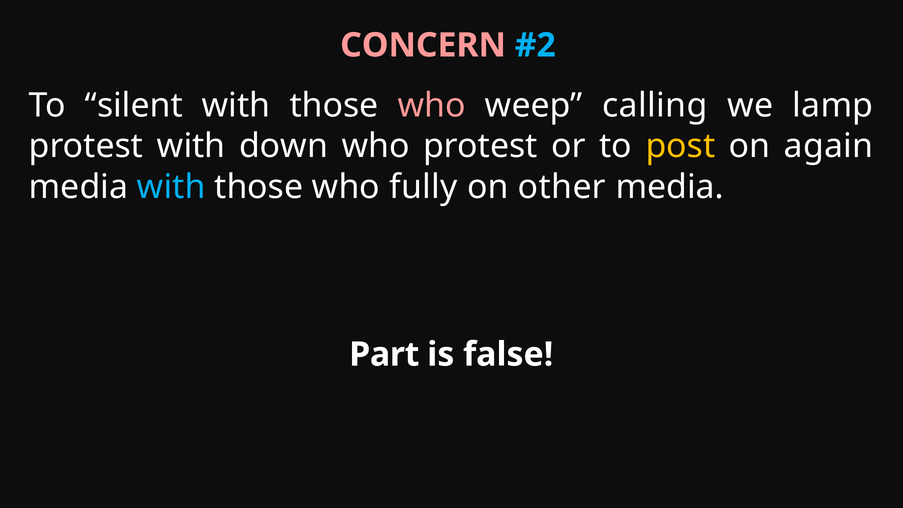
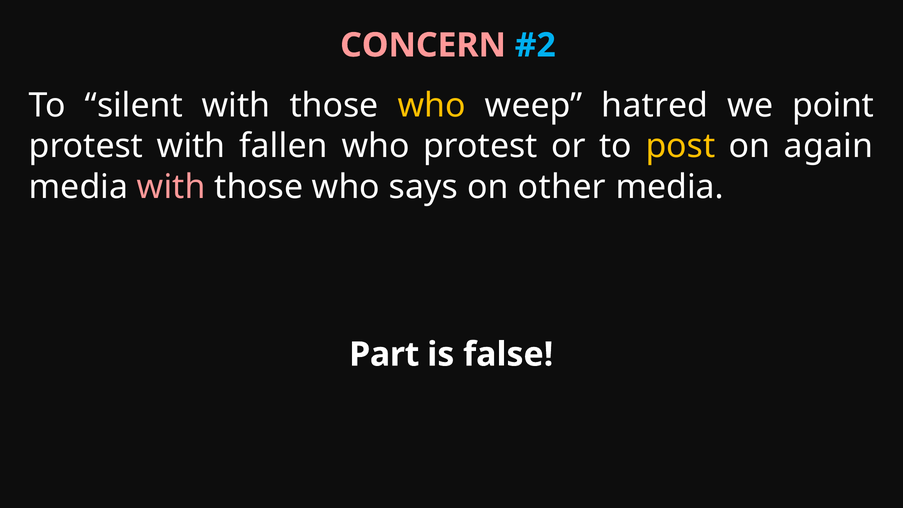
who colour: pink -> yellow (432, 106)
calling: calling -> hatred (655, 106)
lamp: lamp -> point (833, 106)
down: down -> fallen (283, 146)
with colour: light blue -> pink (171, 187)
fully: fully -> says (423, 187)
